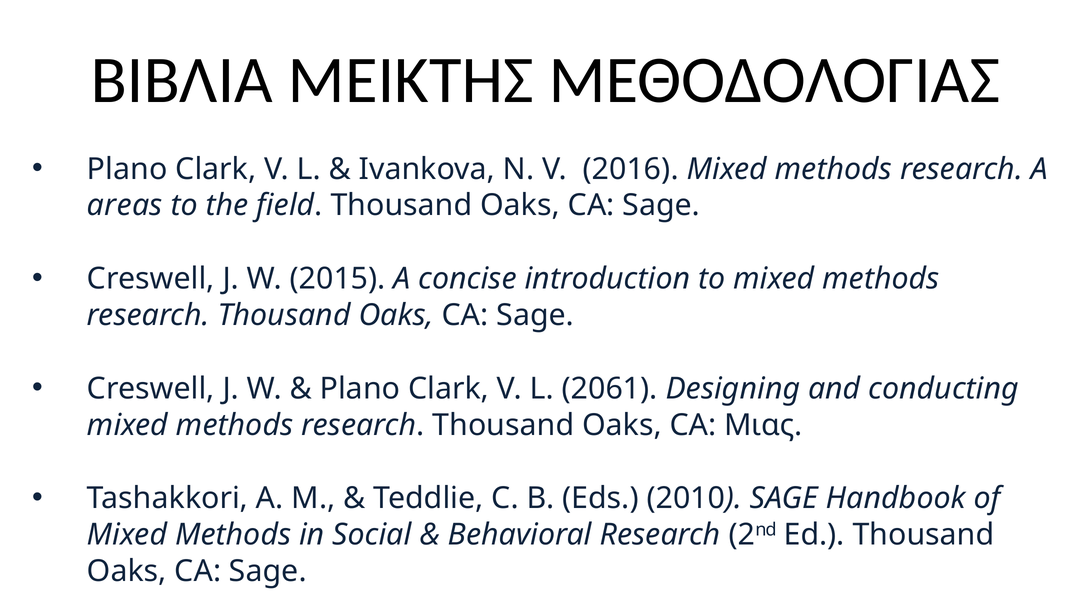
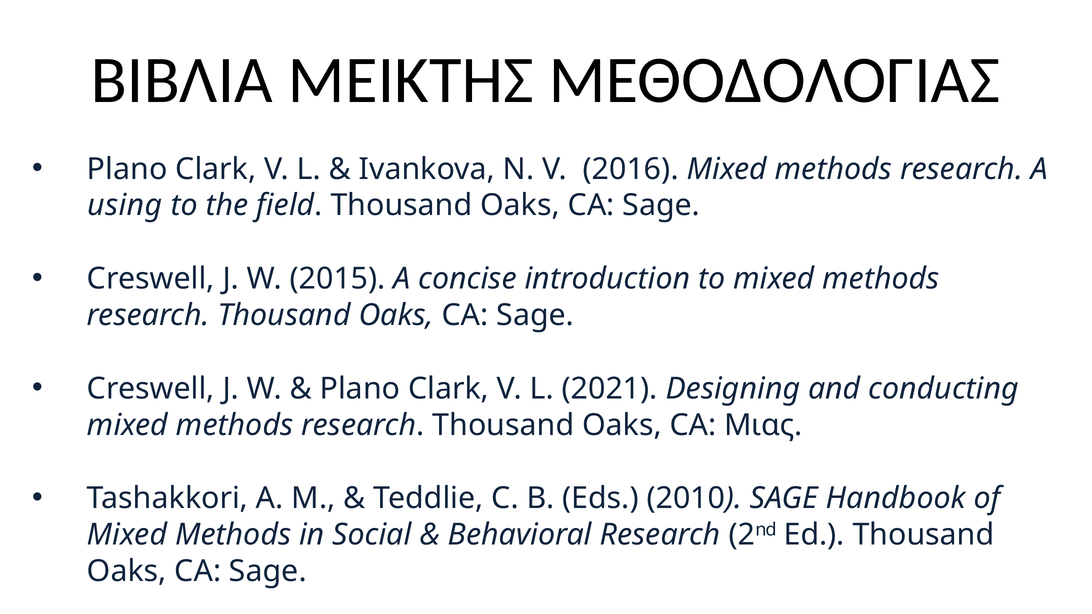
areas: areas -> using (125, 206)
2061: 2061 -> 2021 (610, 389)
